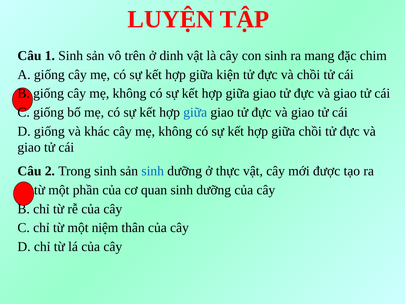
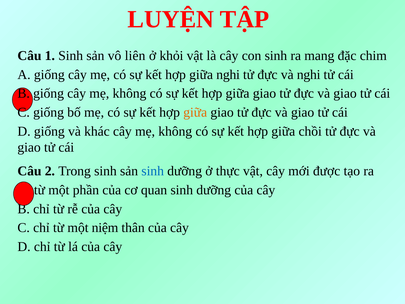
trên: trên -> liên (135, 56)
dinh: dinh -> khỏi (171, 56)
giữa kiện: kiện -> nghi (228, 74)
và chồi: chồi -> nghi (309, 74)
giữa colour: blue -> orange (195, 112)
